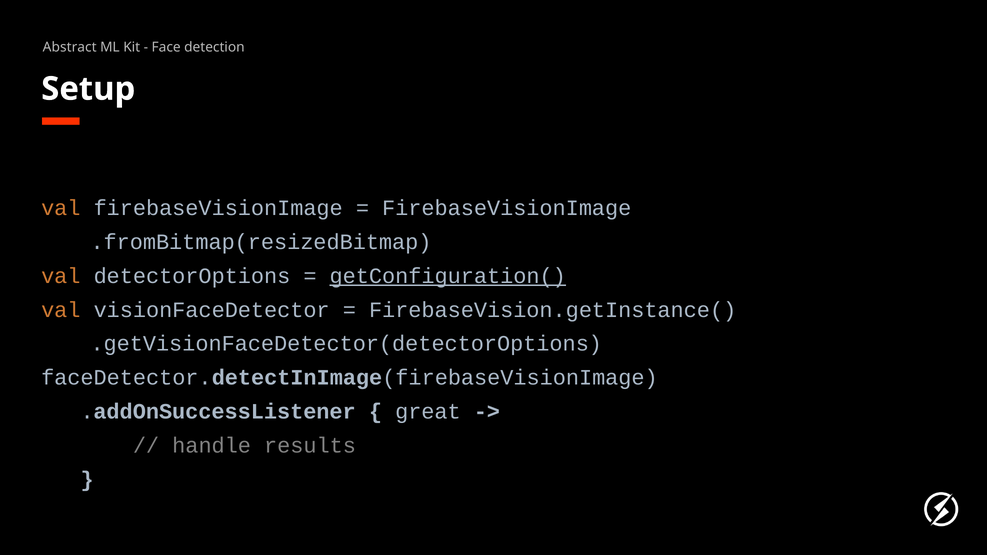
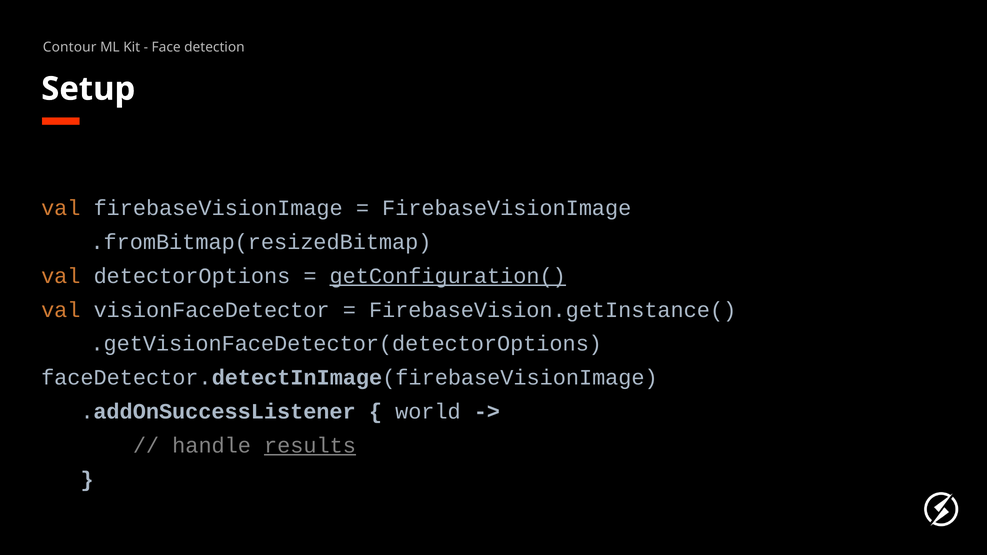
Abstract: Abstract -> Contour (70, 47)
great: great -> world (428, 412)
results underline: none -> present (310, 446)
